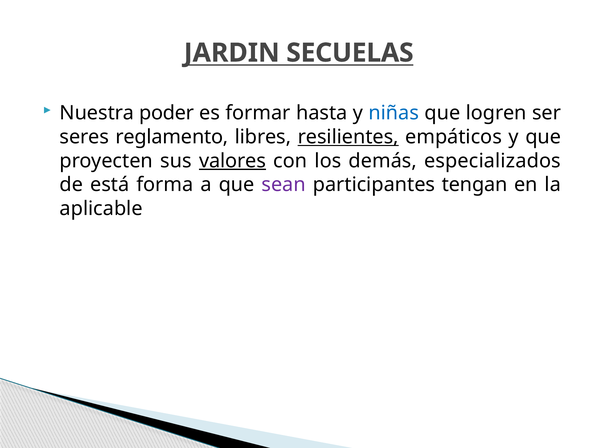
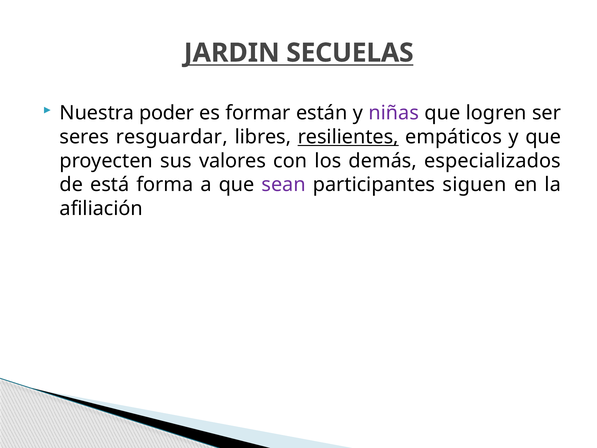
hasta: hasta -> están (322, 113)
niñas colour: blue -> purple (394, 113)
reglamento: reglamento -> resguardar (172, 137)
valores underline: present -> none (233, 161)
tengan: tengan -> siguen (474, 185)
aplicable: aplicable -> afiliación (101, 209)
